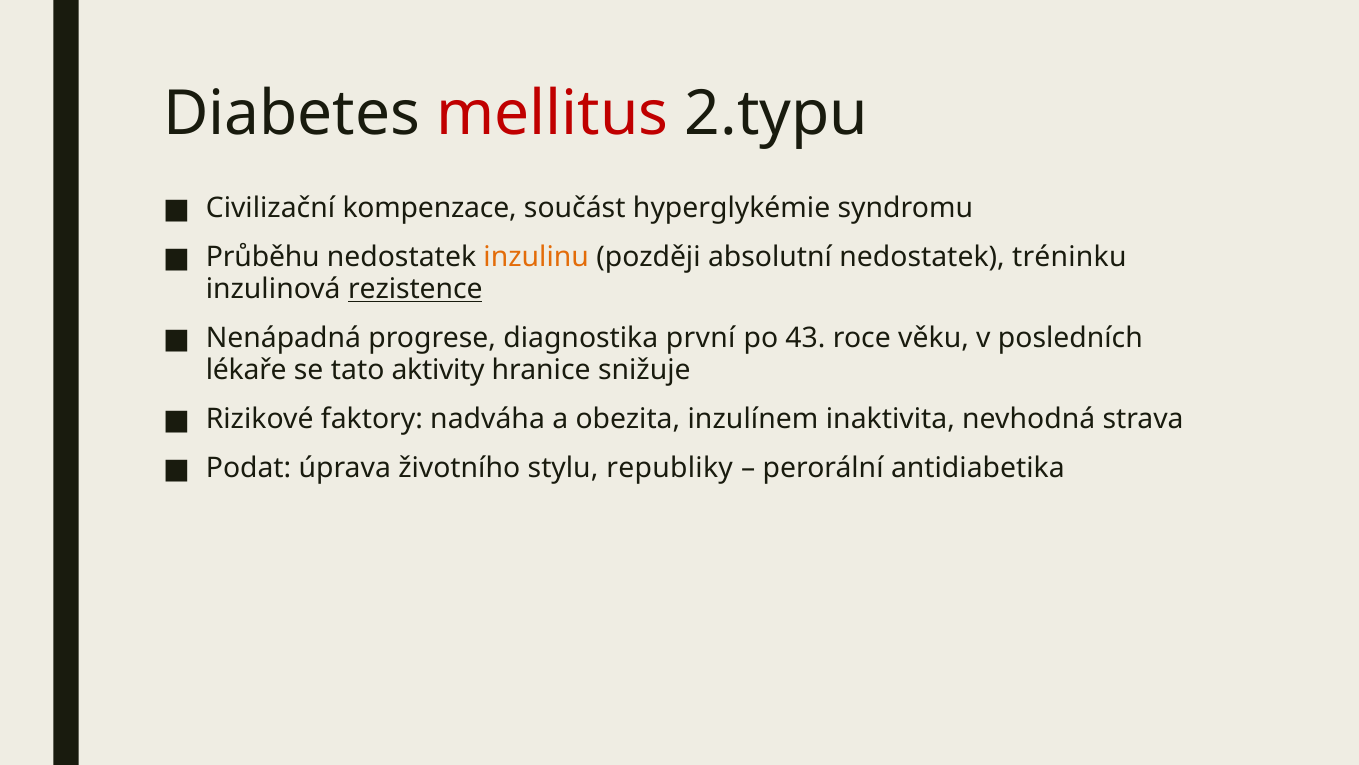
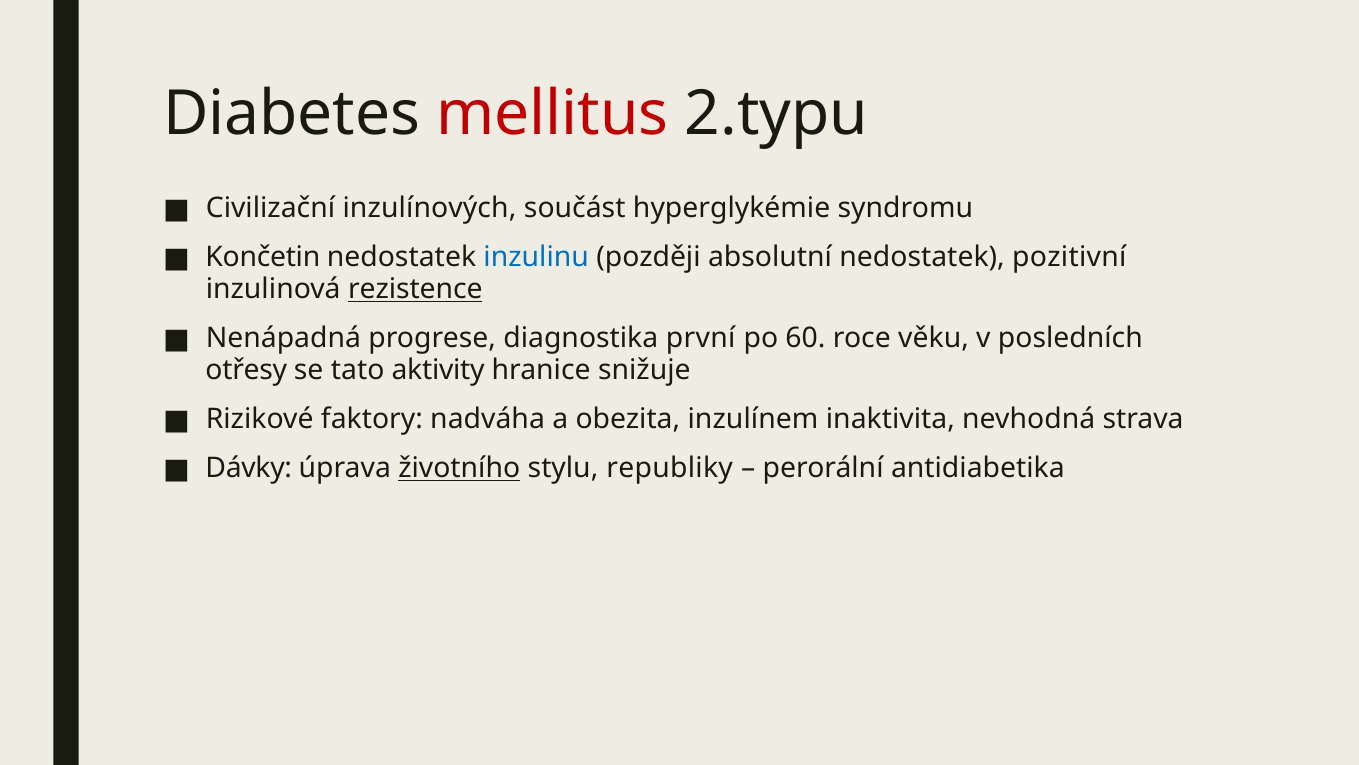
kompenzace: kompenzace -> inzulínových (429, 208)
Průběhu: Průběhu -> Končetin (263, 257)
inzulinu colour: orange -> blue (536, 257)
tréninku: tréninku -> pozitivní (1069, 257)
43: 43 -> 60 (805, 338)
lékaře: lékaře -> otřesy (246, 370)
Podat: Podat -> Dávky (249, 468)
životního underline: none -> present (459, 468)
